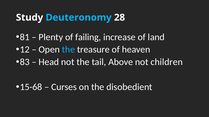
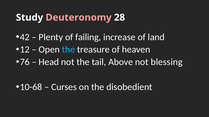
Deuteronomy colour: light blue -> pink (79, 18)
81: 81 -> 42 (25, 37)
83: 83 -> 76 (25, 62)
children: children -> blessing (167, 62)
15-68: 15-68 -> 10-68 (31, 87)
